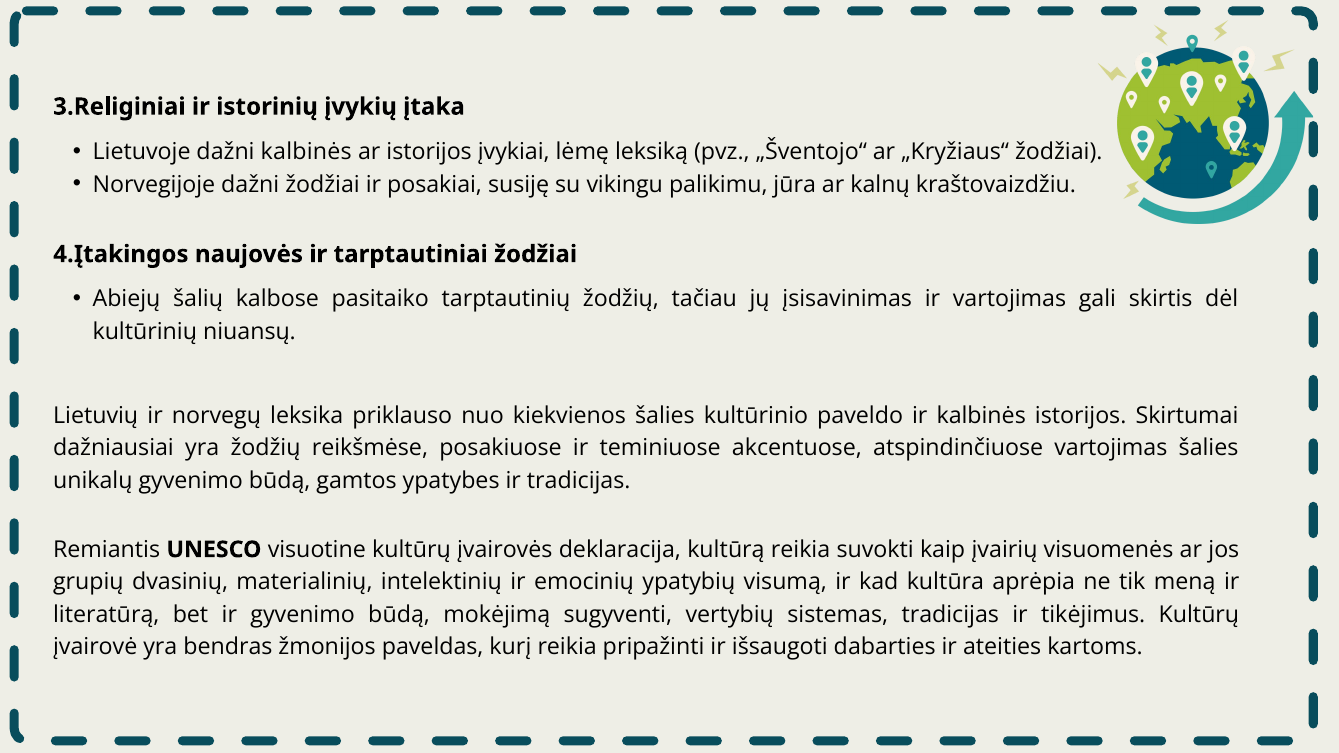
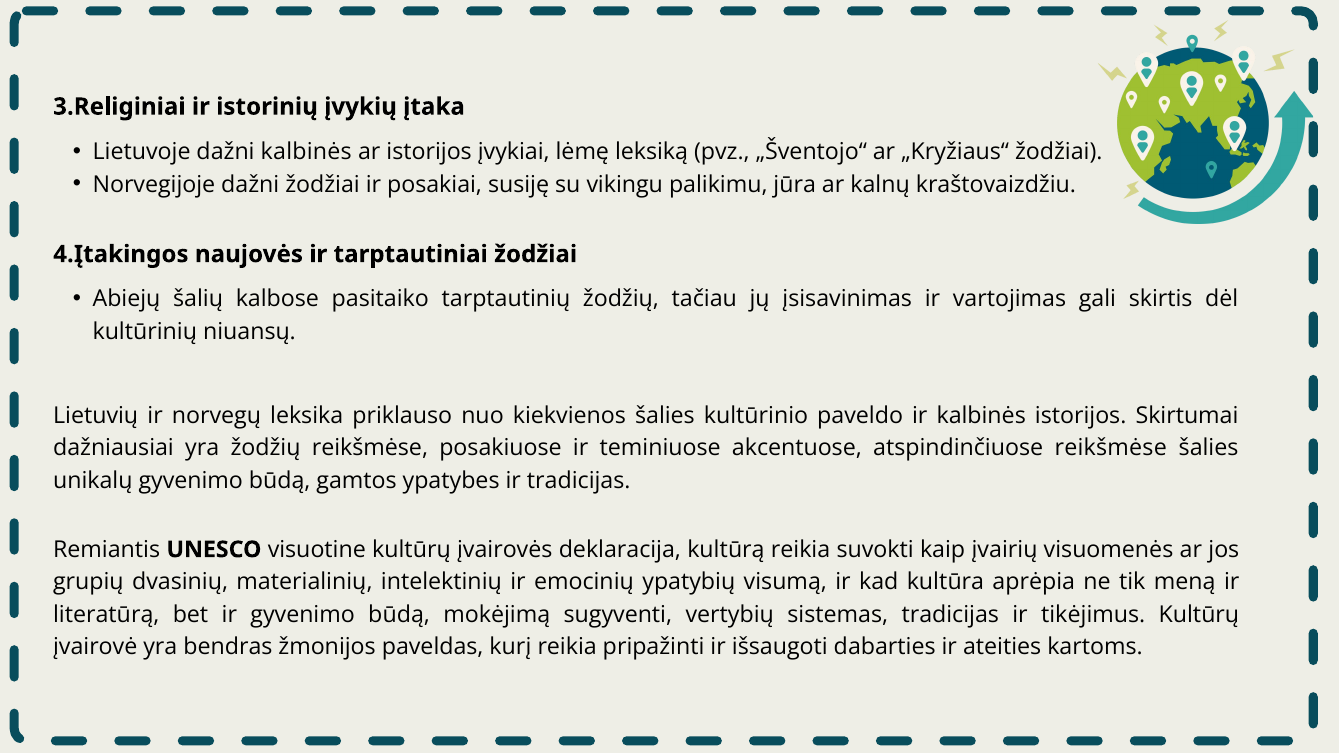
atspindinčiuose vartojimas: vartojimas -> reikšmėse (1111, 448)
